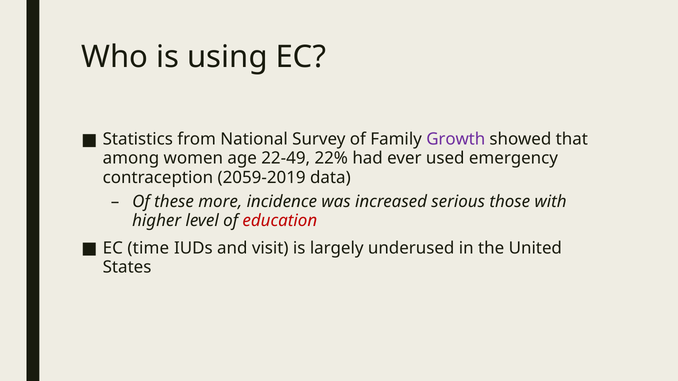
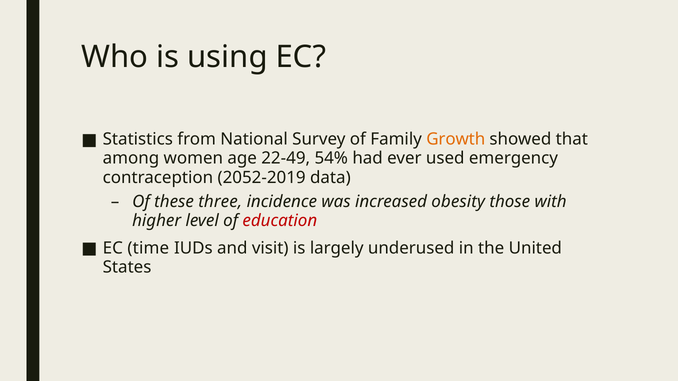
Growth colour: purple -> orange (456, 139)
22%: 22% -> 54% (331, 158)
2059-2019: 2059-2019 -> 2052-2019 (262, 178)
more: more -> three (220, 202)
serious: serious -> obesity (458, 202)
